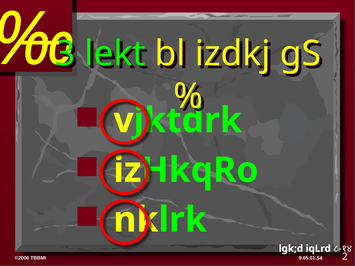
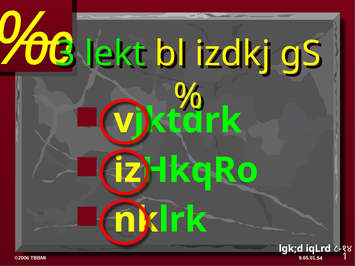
2: 2 -> 1 (345, 257)
